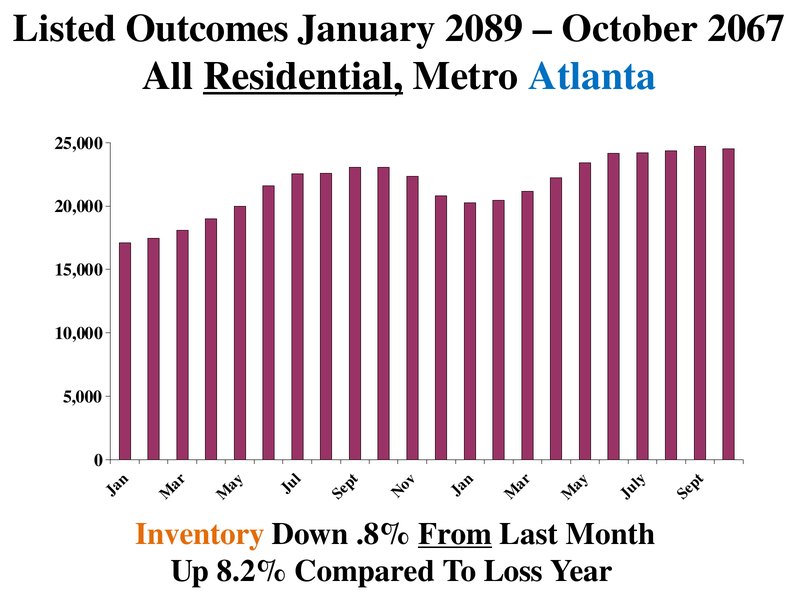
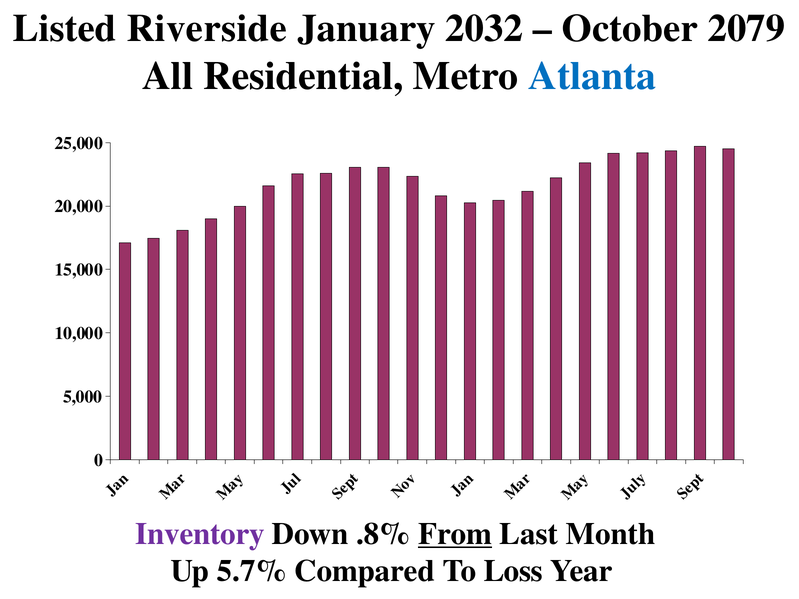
Outcomes: Outcomes -> Riverside (207, 29)
2089: 2089 -> 2032 (484, 29)
2067: 2067 -> 2079 (746, 29)
Residential underline: present -> none (303, 76)
Inventory colour: orange -> purple (200, 534)
8.2%: 8.2% -> 5.7% (252, 571)
